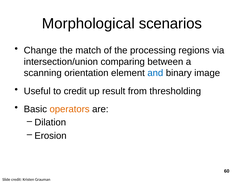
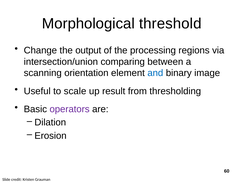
scenarios: scenarios -> threshold (170, 24)
match: match -> output (88, 50)
to credit: credit -> scale (75, 91)
operators colour: orange -> purple (70, 109)
